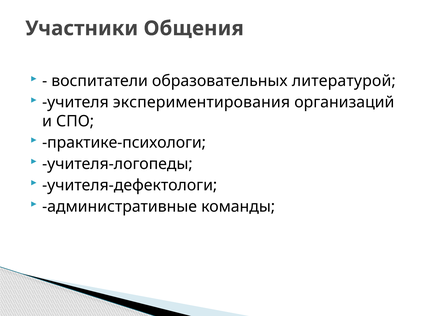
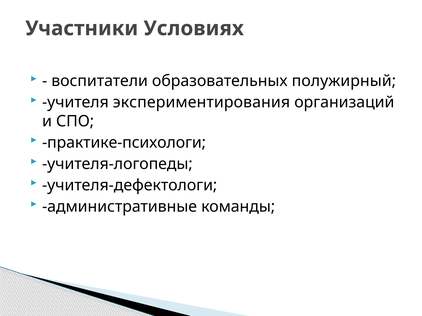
Общения: Общения -> Условиях (194, 28)
литературой: литературой -> полужирный (344, 81)
